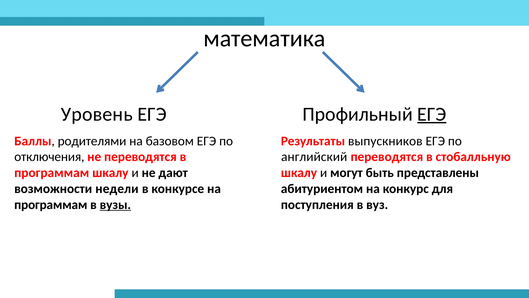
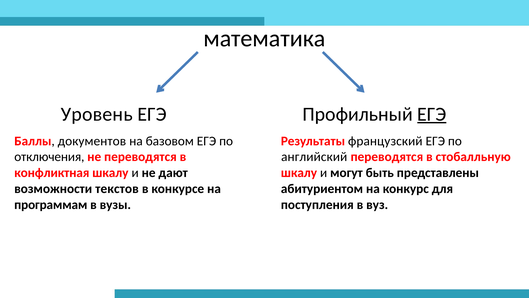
родителями: родителями -> документов (92, 141)
выпускников: выпускников -> французский (385, 141)
программам: программам -> конфликтная (52, 173)
недели: недели -> текстов (117, 188)
вузы underline: present -> none (115, 204)
